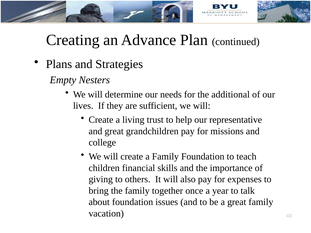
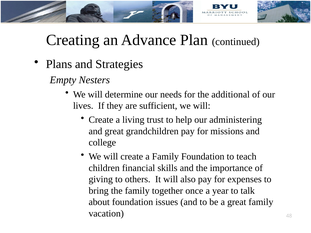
representative: representative -> administering (236, 120)
